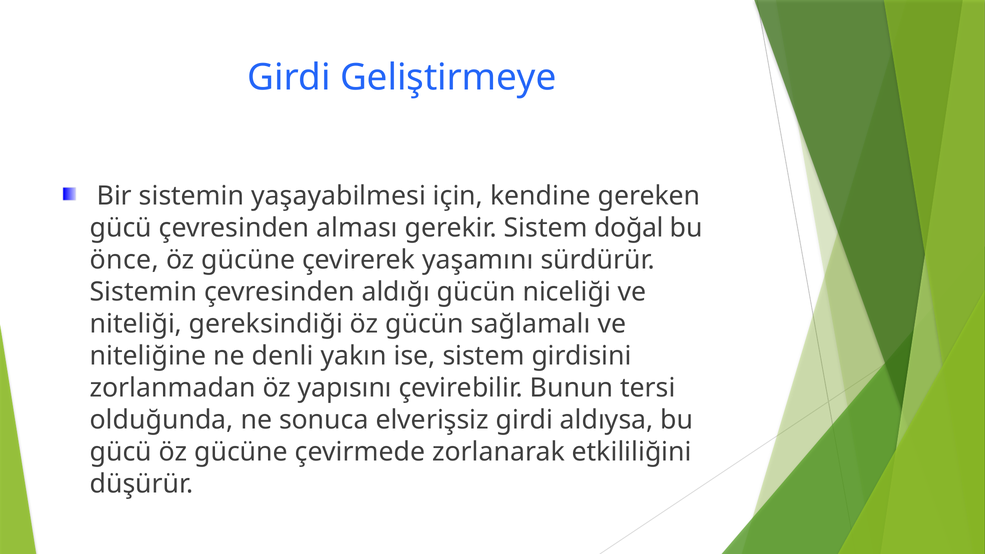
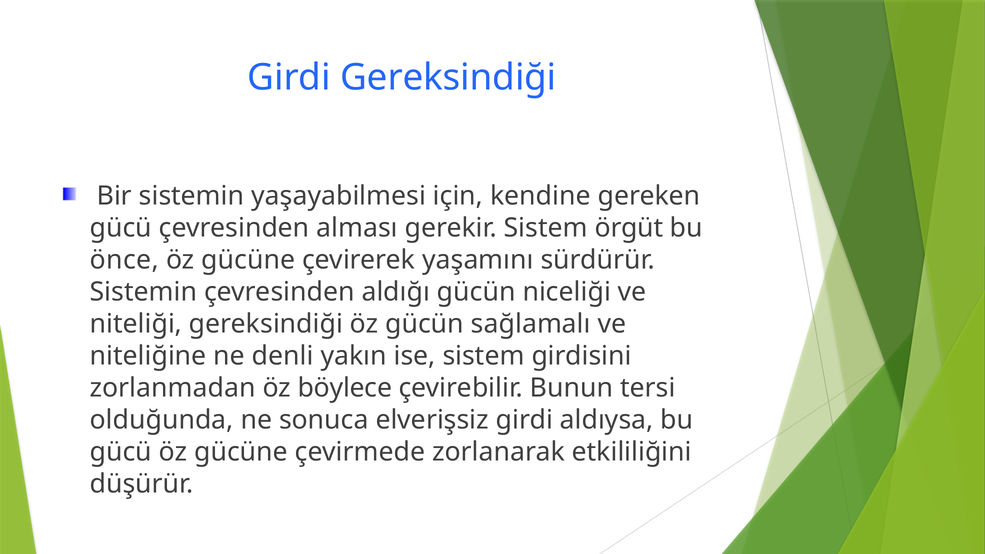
Girdi Geliştirmeye: Geliştirmeye -> Gereksindiği (448, 78)
doğal: doğal -> örgüt (629, 228)
yapısını: yapısını -> böylece (345, 388)
